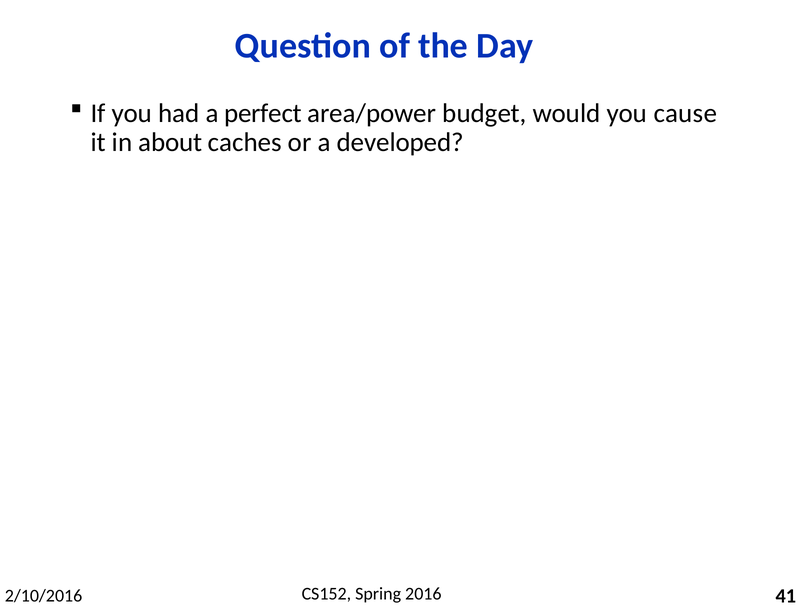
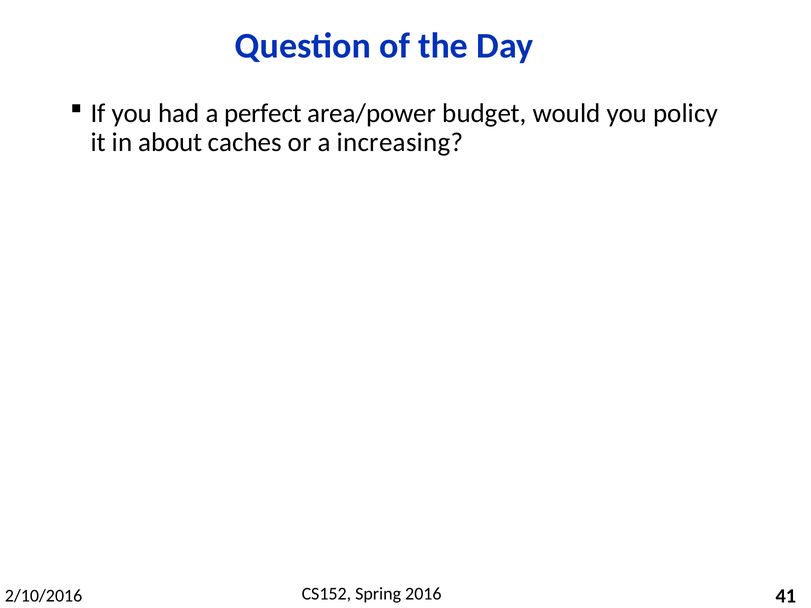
cause: cause -> policy (686, 113)
developed: developed -> increasing (400, 142)
